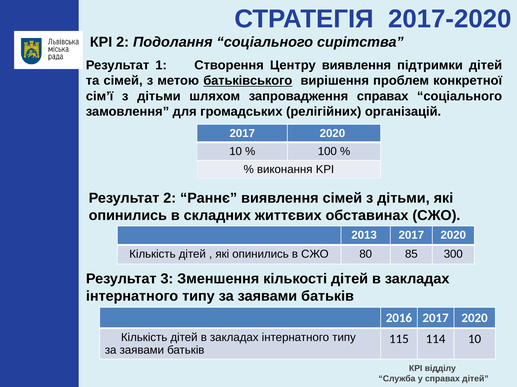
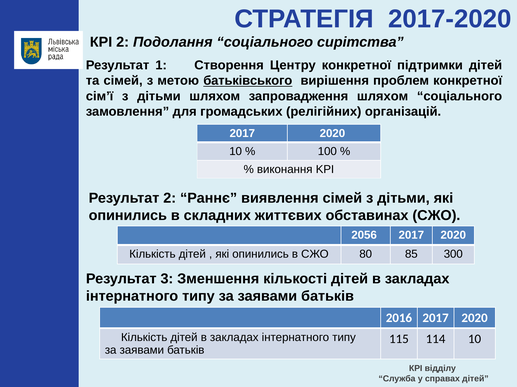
Центру виявлення: виявлення -> конкретної (356, 65)
запровадження справах: справах -> шляхом (383, 96)
2013: 2013 -> 2056 (364, 236)
